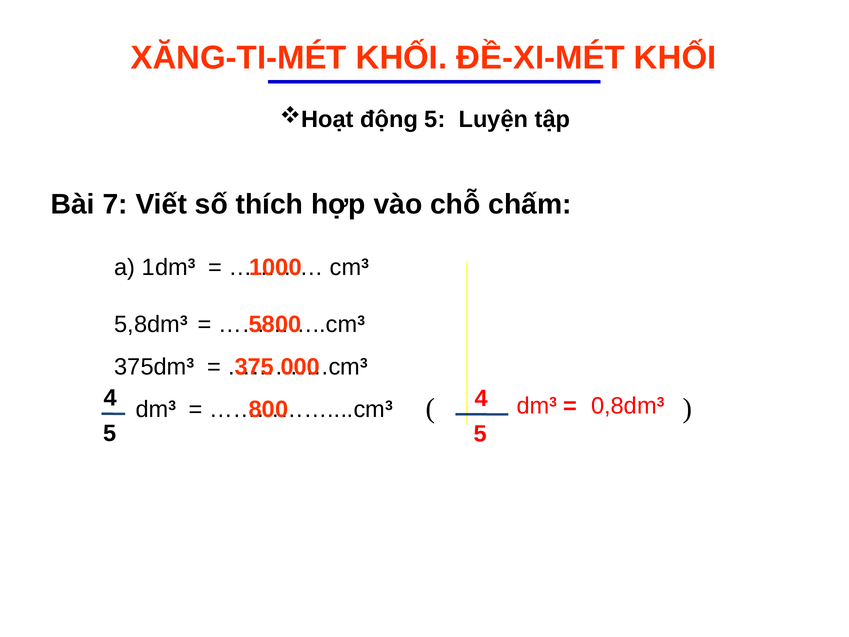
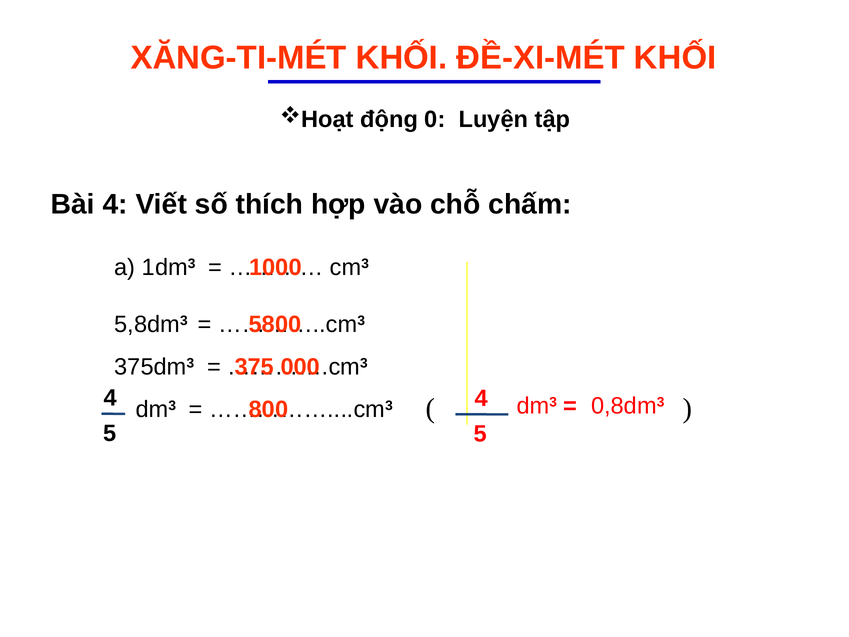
động 5: 5 -> 0 (435, 119)
Bài 7: 7 -> 4 (115, 204)
